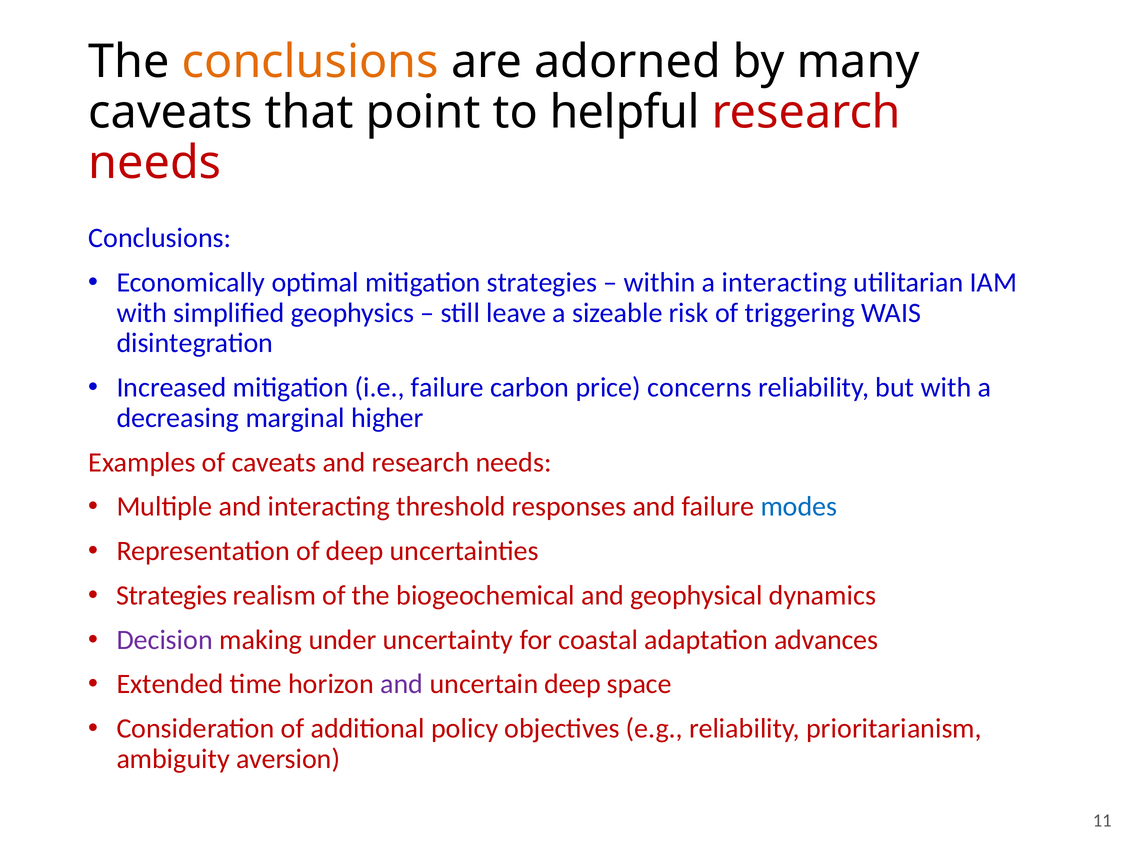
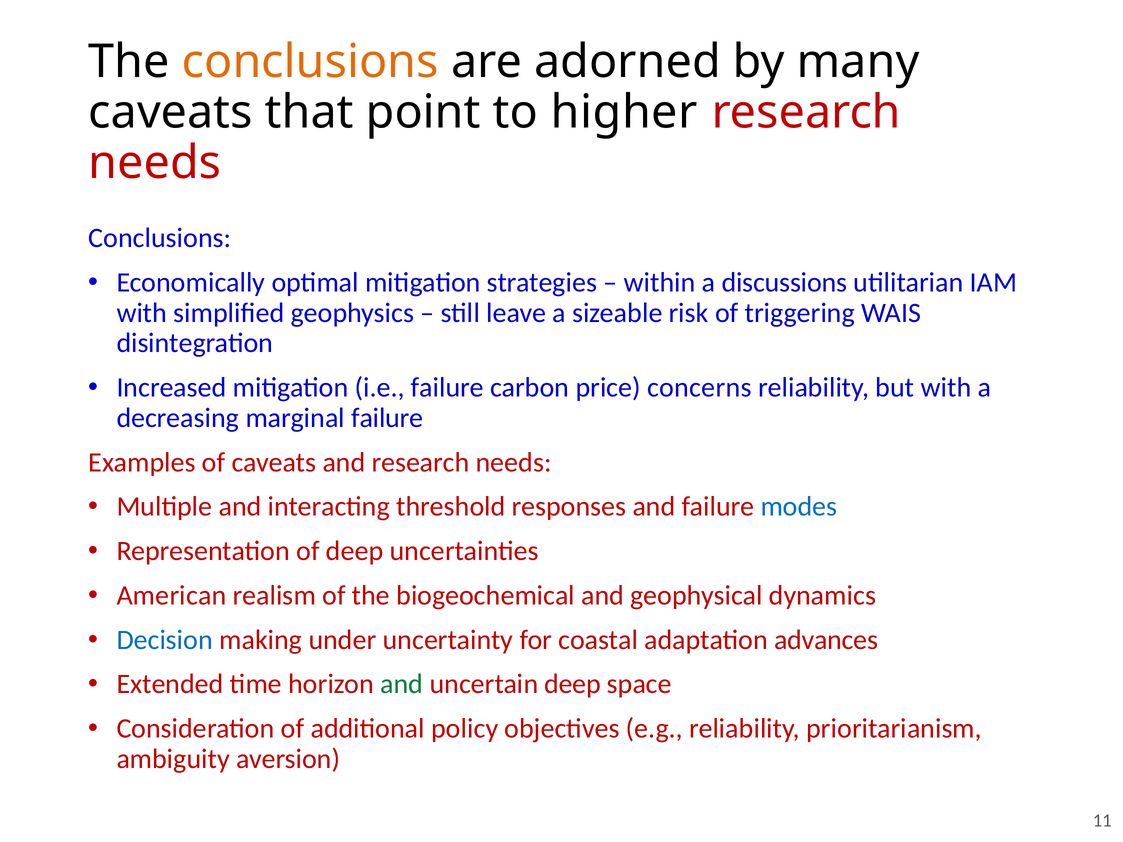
helpful: helpful -> higher (624, 112)
a interacting: interacting -> discussions (784, 283)
marginal higher: higher -> failure (387, 418)
Strategies: Strategies -> American (171, 596)
Decision colour: purple -> blue (165, 640)
and colour: purple -> green (402, 684)
